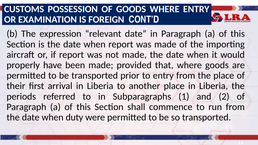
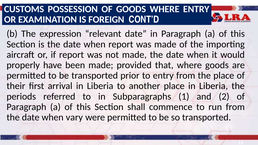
duty: duty -> vary (74, 117)
